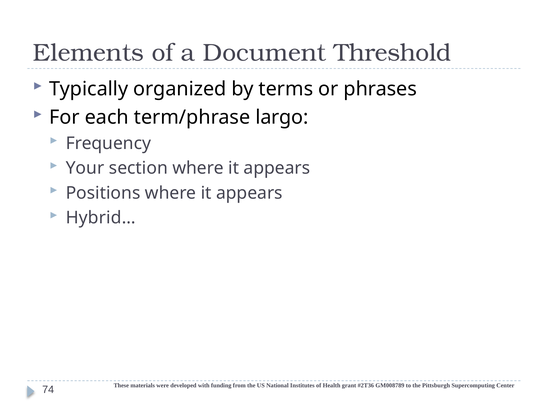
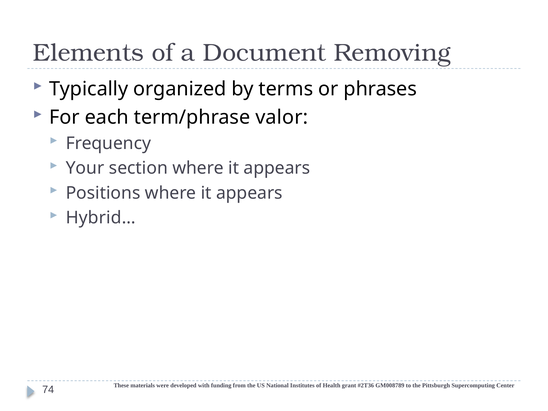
Threshold: Threshold -> Removing (392, 53)
largo: largo -> valor (282, 117)
